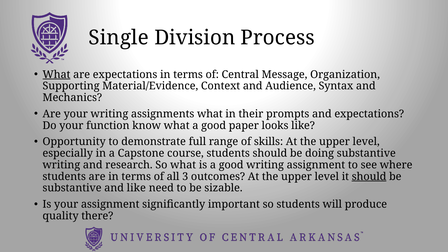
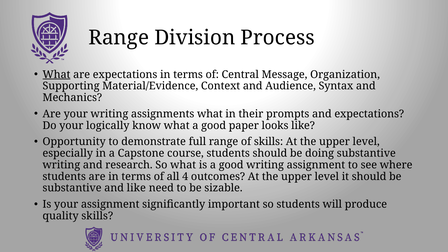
Single: Single -> Range (119, 38)
function: function -> logically (108, 126)
3: 3 -> 4 (185, 177)
should underline: present -> none (369, 177)
quality there: there -> skills (97, 216)
